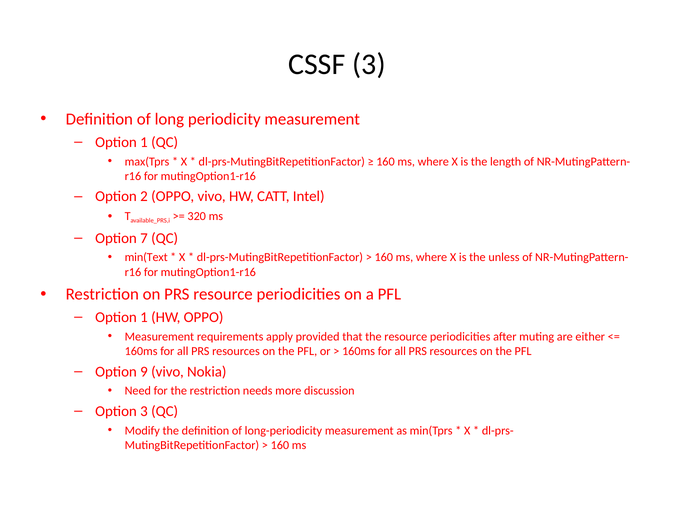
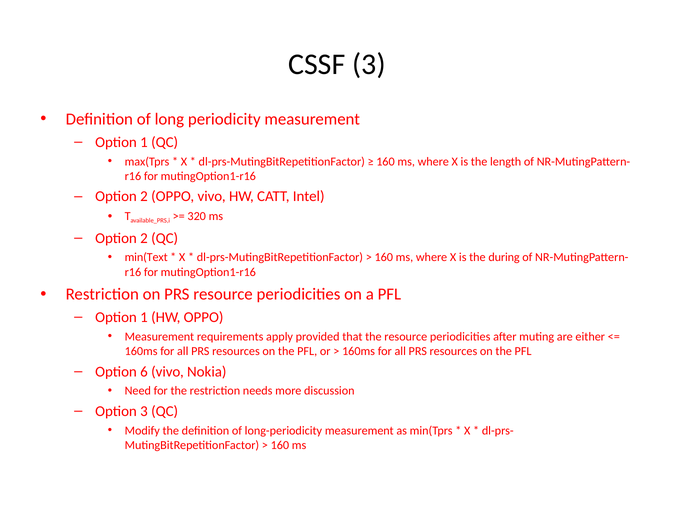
7: 7 -> 2 (144, 238)
unless: unless -> during (504, 257)
9: 9 -> 6 (144, 371)
